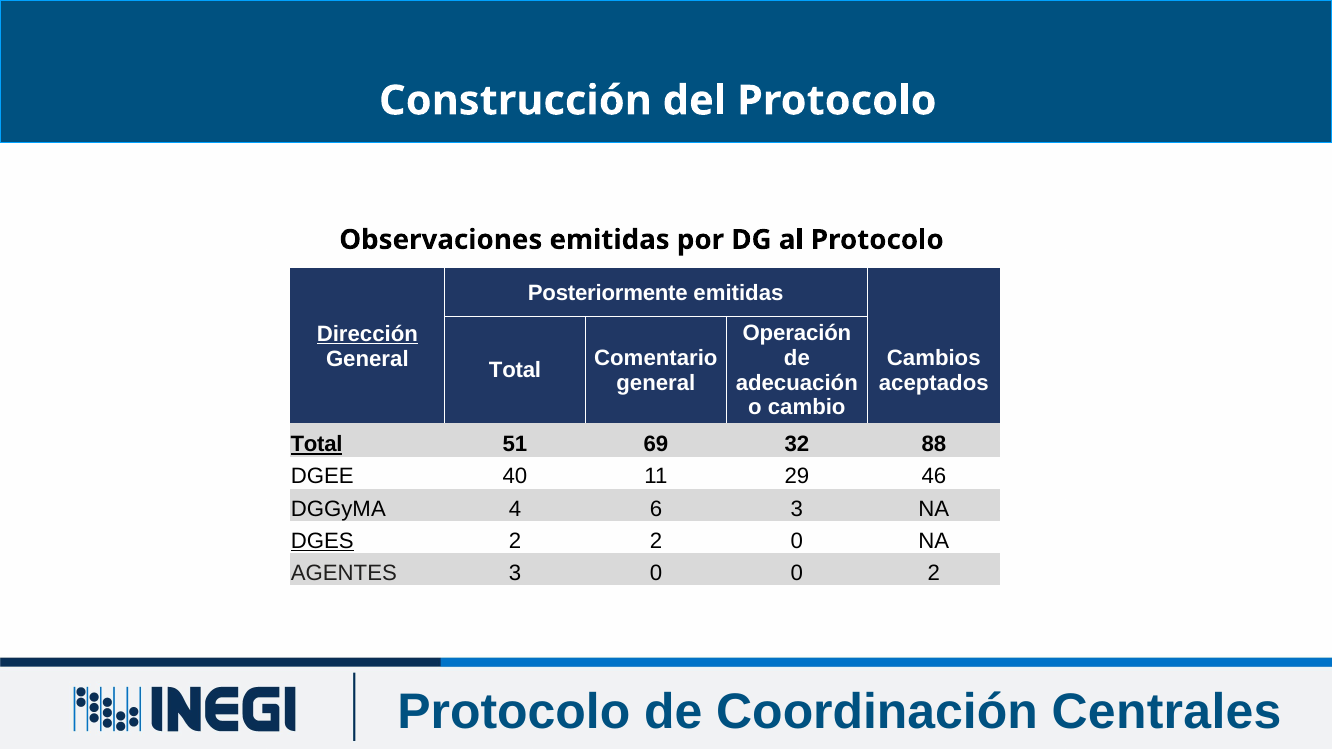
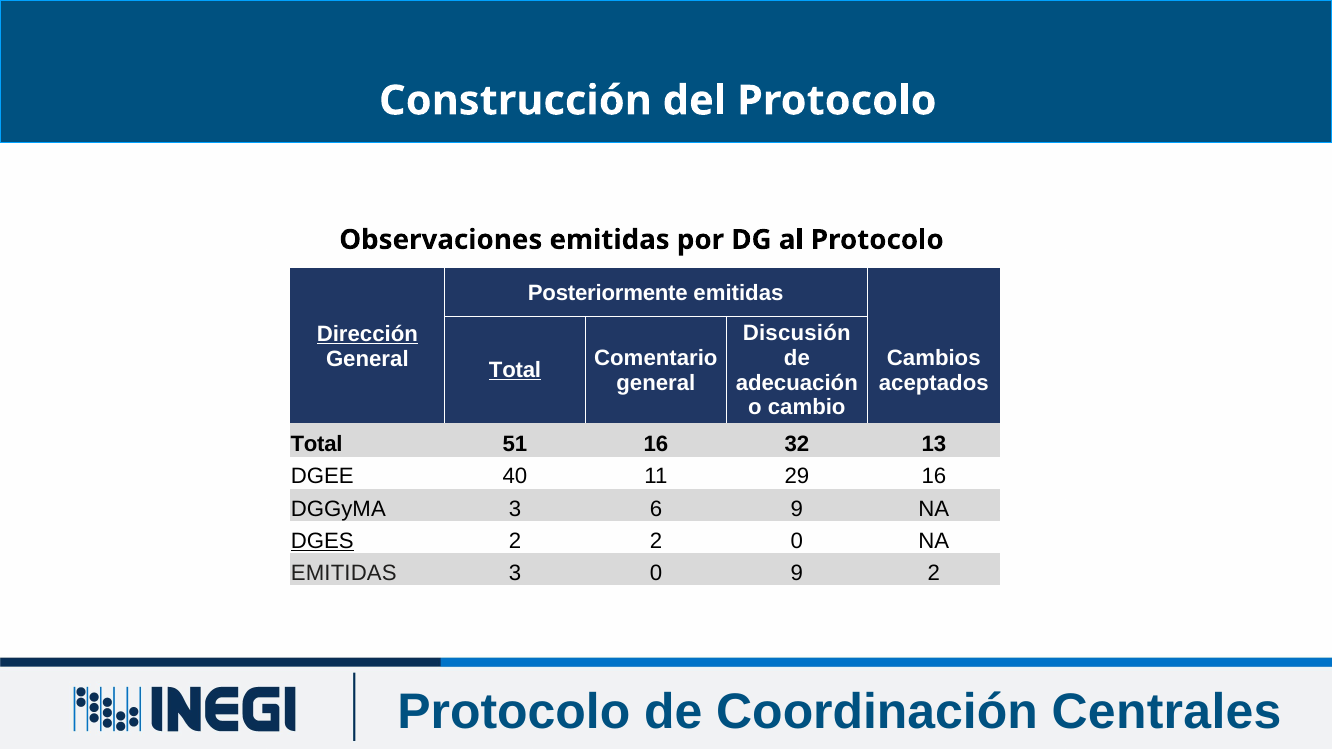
Operación: Operación -> Discusión (797, 333)
Total underline: none -> present (515, 370)
Total underline: present -> none (317, 445)
51 69: 69 -> 16 (656, 445)
88: 88 -> 13 (934, 445)
29 46: 46 -> 16 (934, 477)
DGGyMA 4: 4 -> 3 (515, 509)
6 3: 3 -> 9 (797, 509)
AGENTES: AGENTES -> EMITIDAS (344, 573)
0 0: 0 -> 9 (797, 573)
